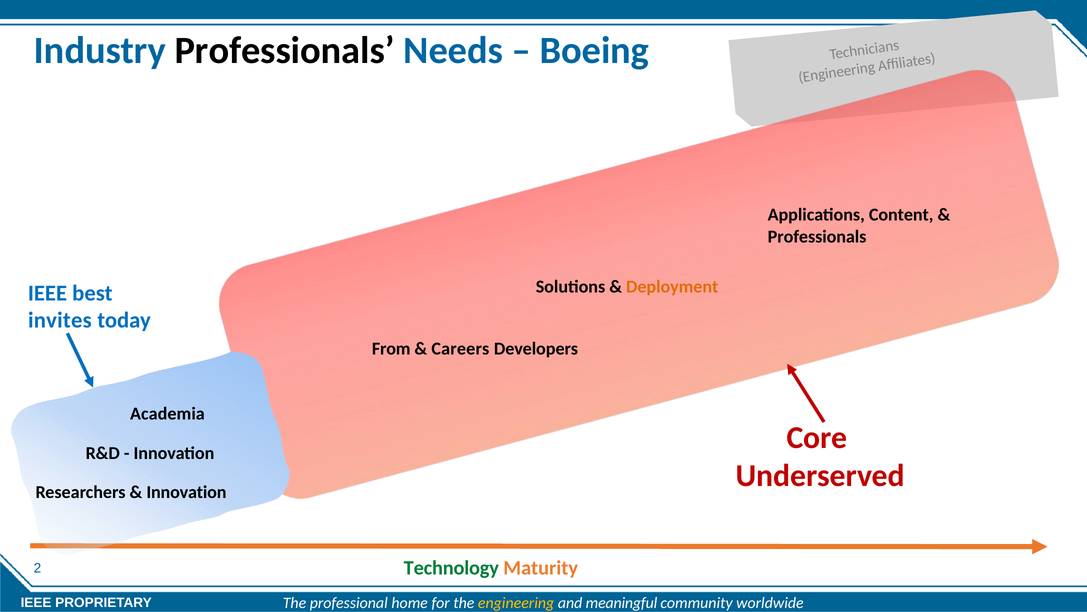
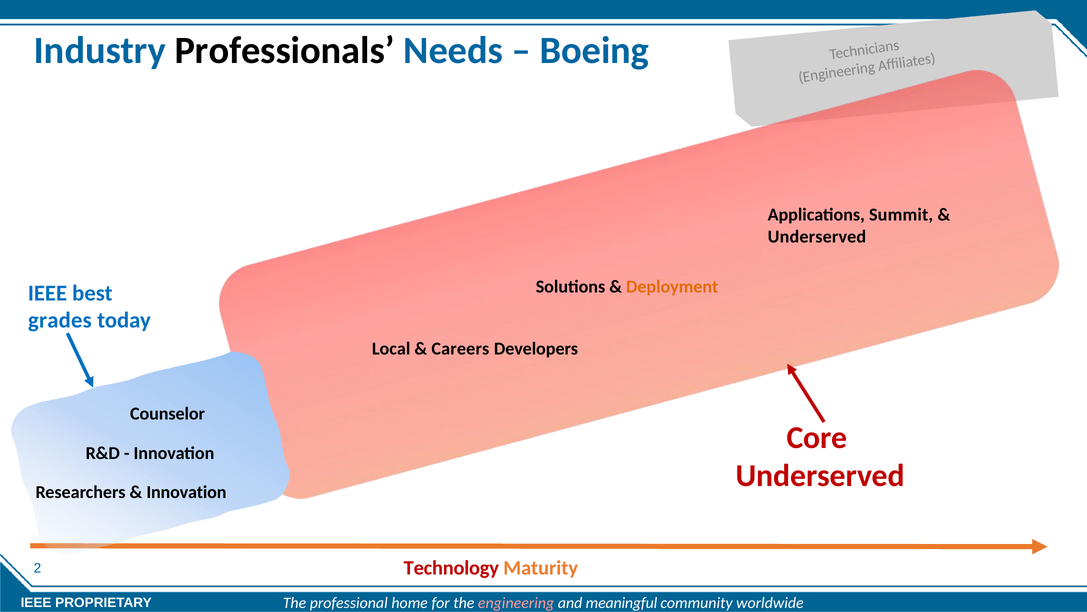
Content: Content -> Summit (901, 215)
Professionals: Professionals -> Underserved (817, 236)
invites: invites -> grades (60, 320)
From: From -> Local (391, 348)
Academia: Academia -> Counselor (168, 413)
Technology colour: green -> red (451, 567)
engineering colour: yellow -> pink (516, 602)
